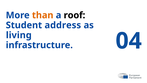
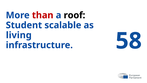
than colour: orange -> red (43, 15)
address: address -> scalable (63, 25)
04: 04 -> 58 (129, 41)
